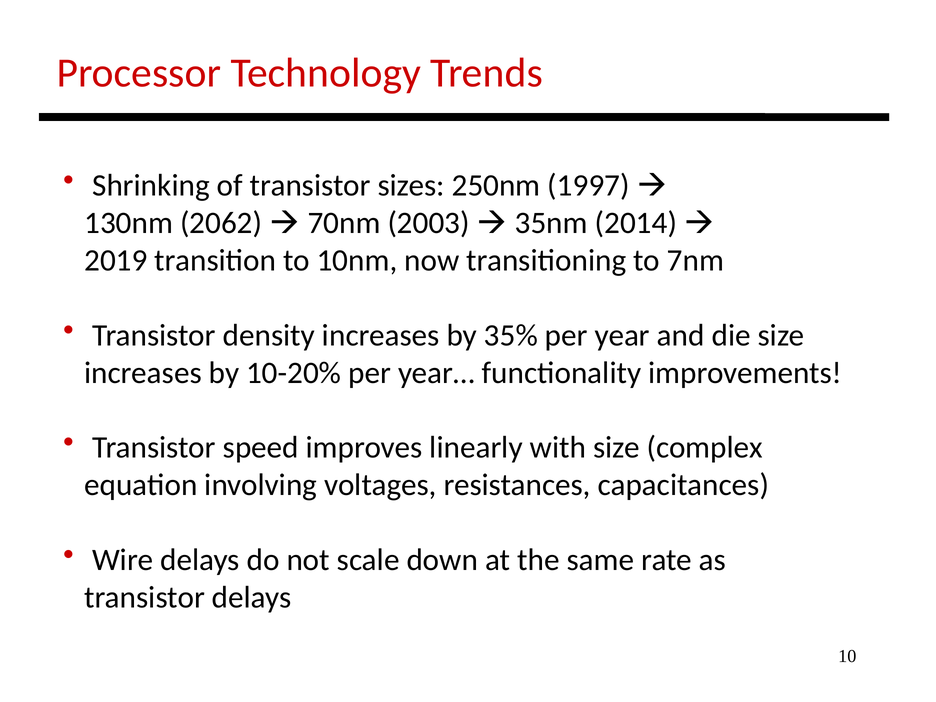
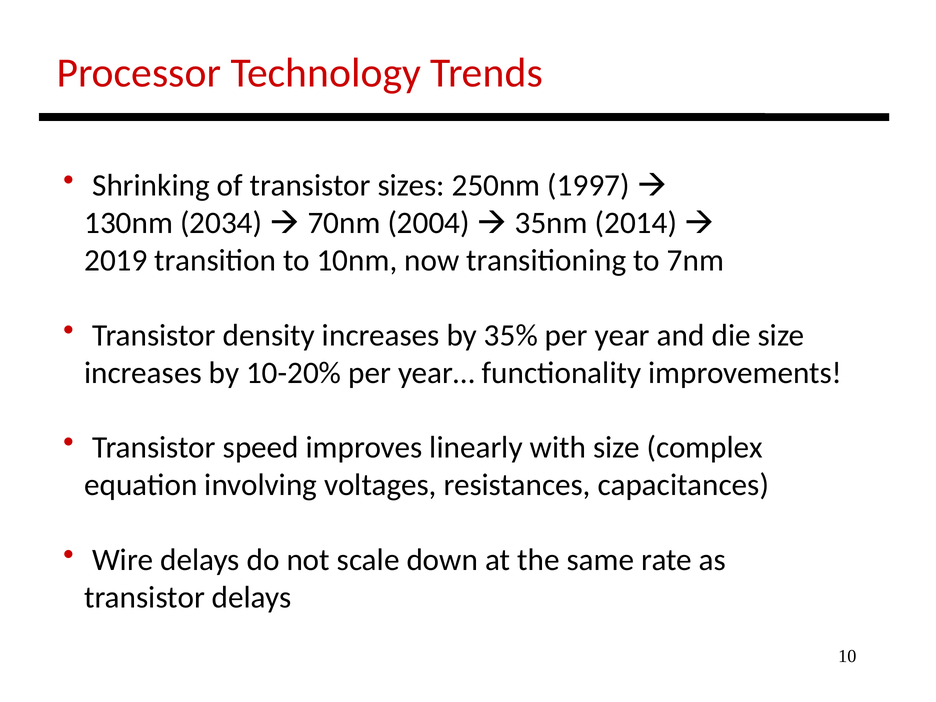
2062: 2062 -> 2034 (221, 223)
2003: 2003 -> 2004 (429, 223)
